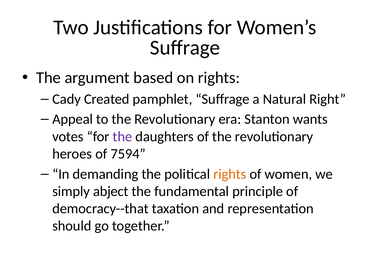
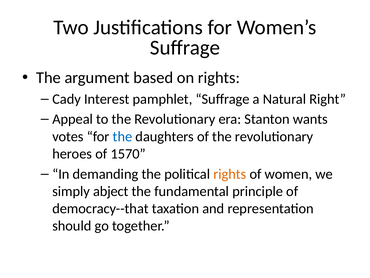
Created: Created -> Interest (107, 99)
the colour: purple -> blue (122, 136)
7594: 7594 -> 1570 (128, 154)
